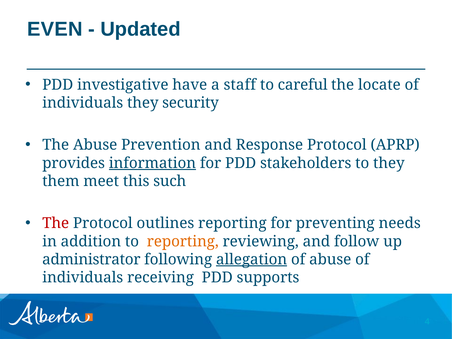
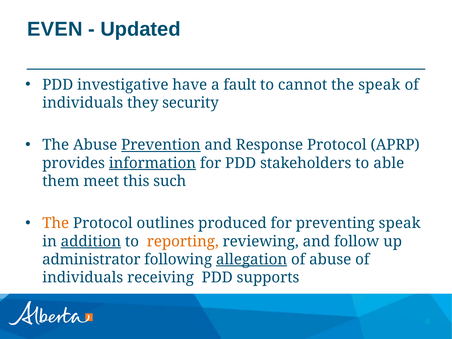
staff: staff -> fault (240, 85)
careful: careful -> cannot (303, 85)
the locate: locate -> speak (379, 85)
Prevention underline: none -> present (161, 145)
to they: they -> able (389, 163)
The colour: red -> orange (56, 223)
outlines reporting: reporting -> produced (232, 223)
preventing needs: needs -> speak (400, 223)
addition underline: none -> present (91, 241)
